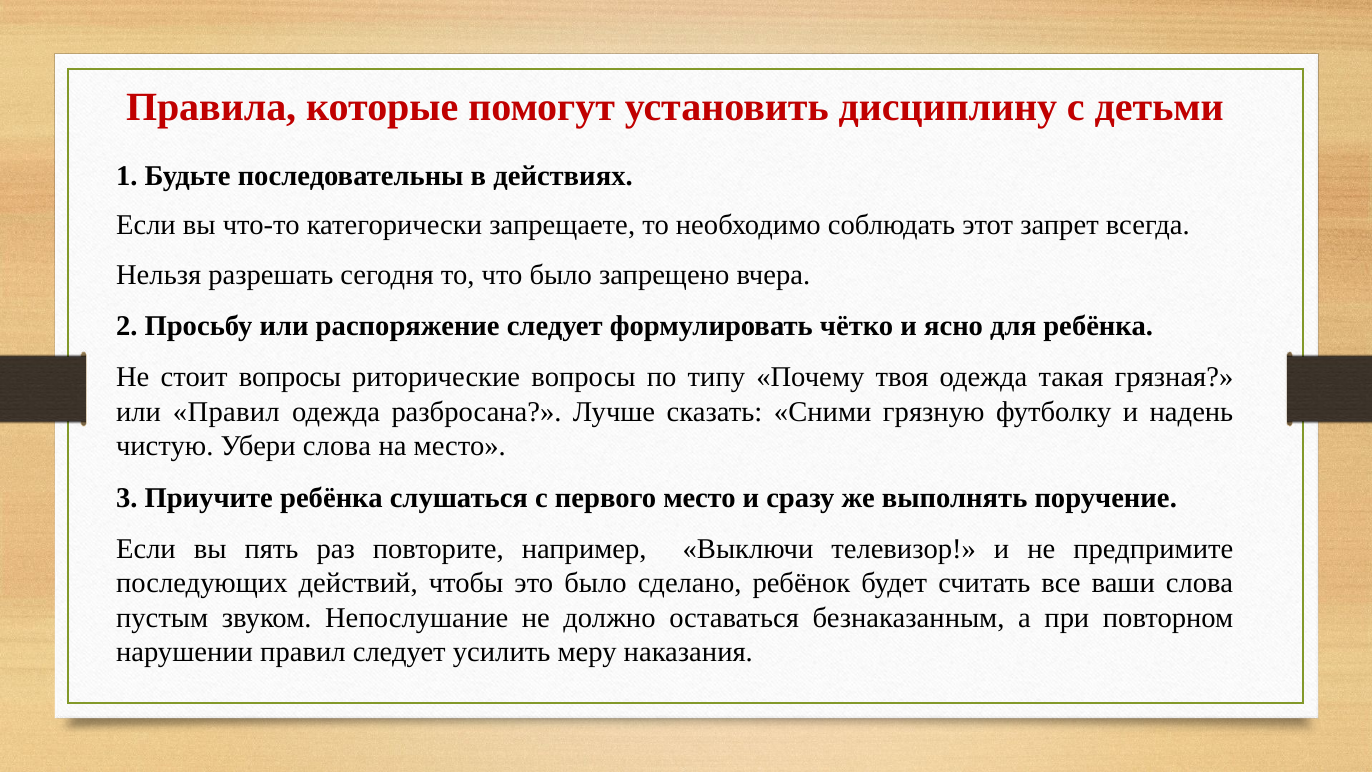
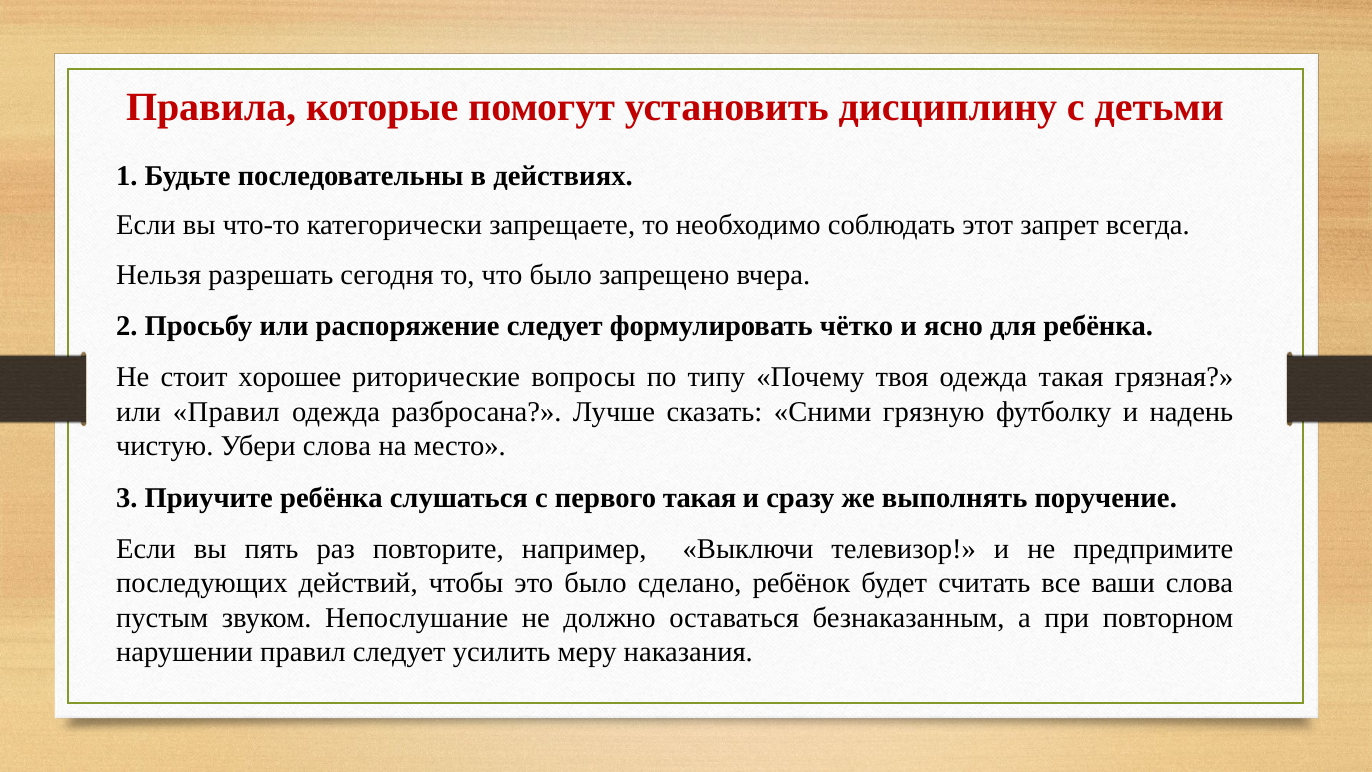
стоит вопросы: вопросы -> хорошее (290, 377)
первого место: место -> такая (700, 497)
